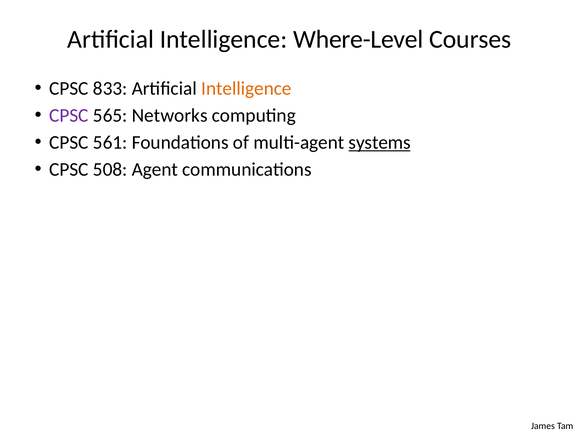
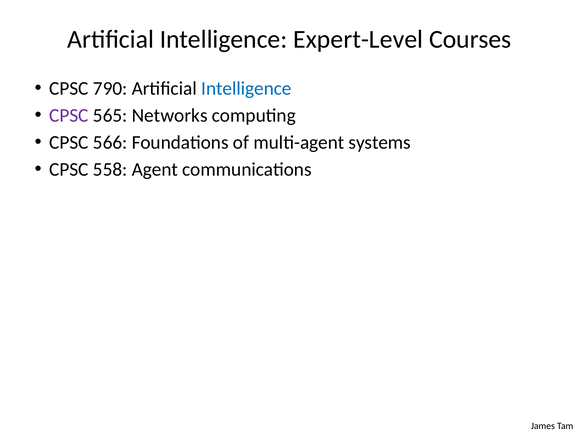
Where-Level: Where-Level -> Expert-Level (358, 39)
833: 833 -> 790 (110, 88)
Intelligence colour: orange -> blue (246, 88)
561: 561 -> 566 (110, 142)
systems underline: present -> none (380, 142)
508: 508 -> 558 (110, 169)
